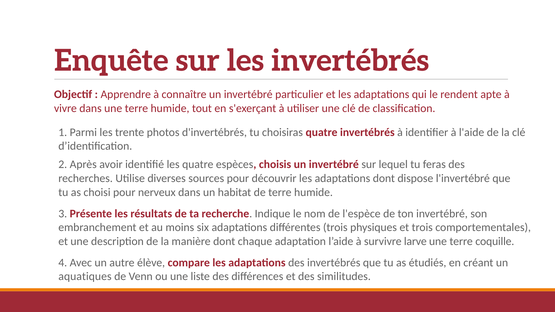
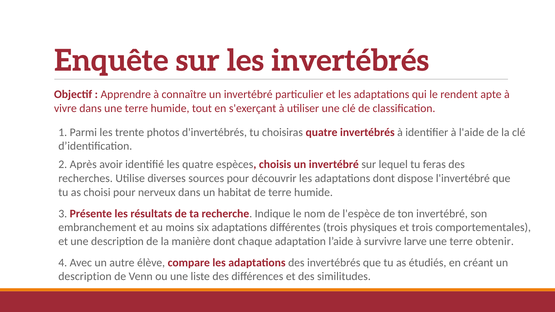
coquille: coquille -> obtenir (495, 241)
aquatiques: aquatiques -> description (85, 277)
